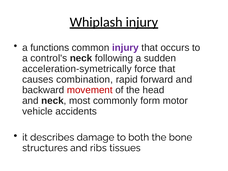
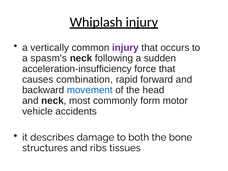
functions: functions -> vertically (50, 48)
control's: control's -> spasm's (49, 58)
acceleration-symetrically: acceleration-symetrically -> acceleration-insufficiency (77, 69)
movement colour: red -> blue (90, 90)
